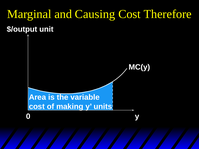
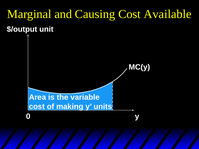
Therefore: Therefore -> Available (168, 14)
